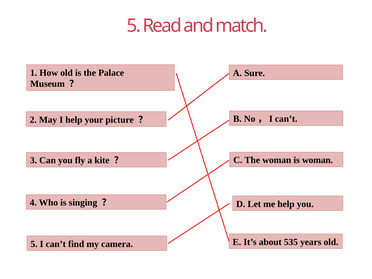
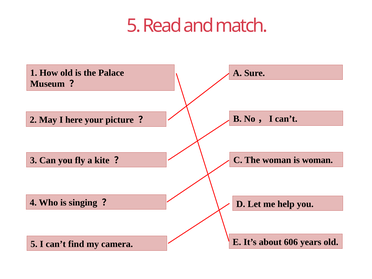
I help: help -> here (74, 120)
535: 535 -> 606 (291, 242)
